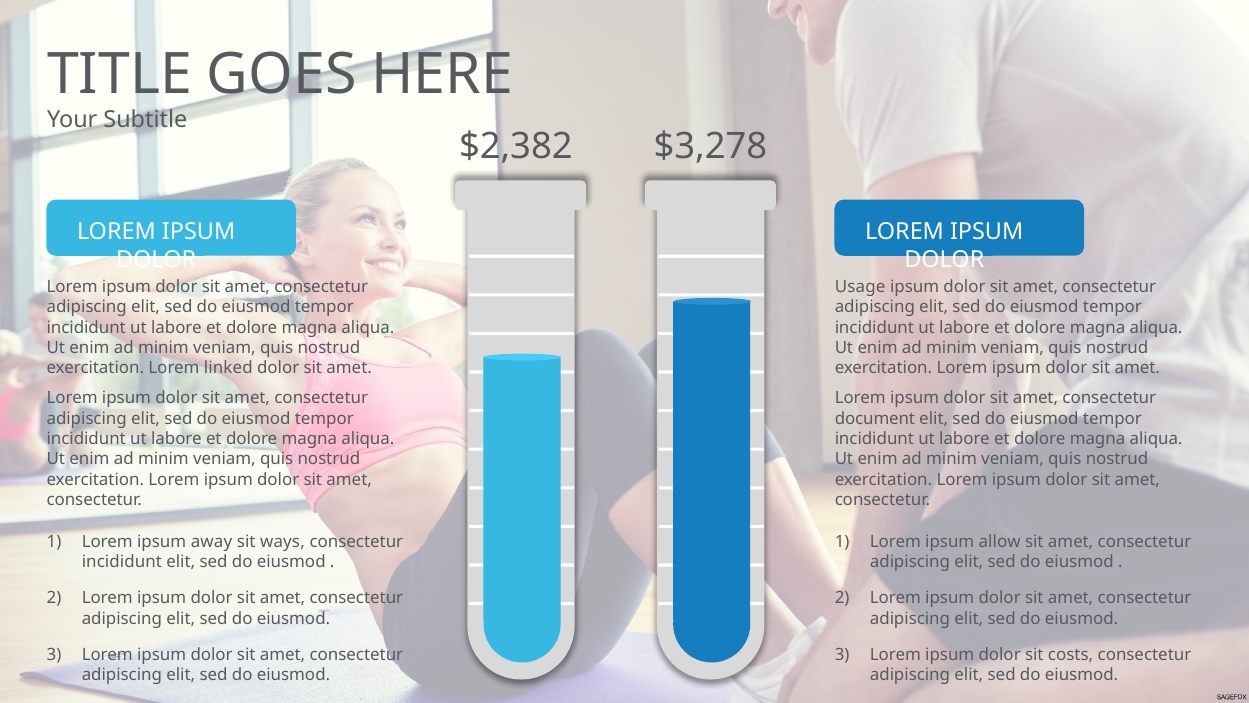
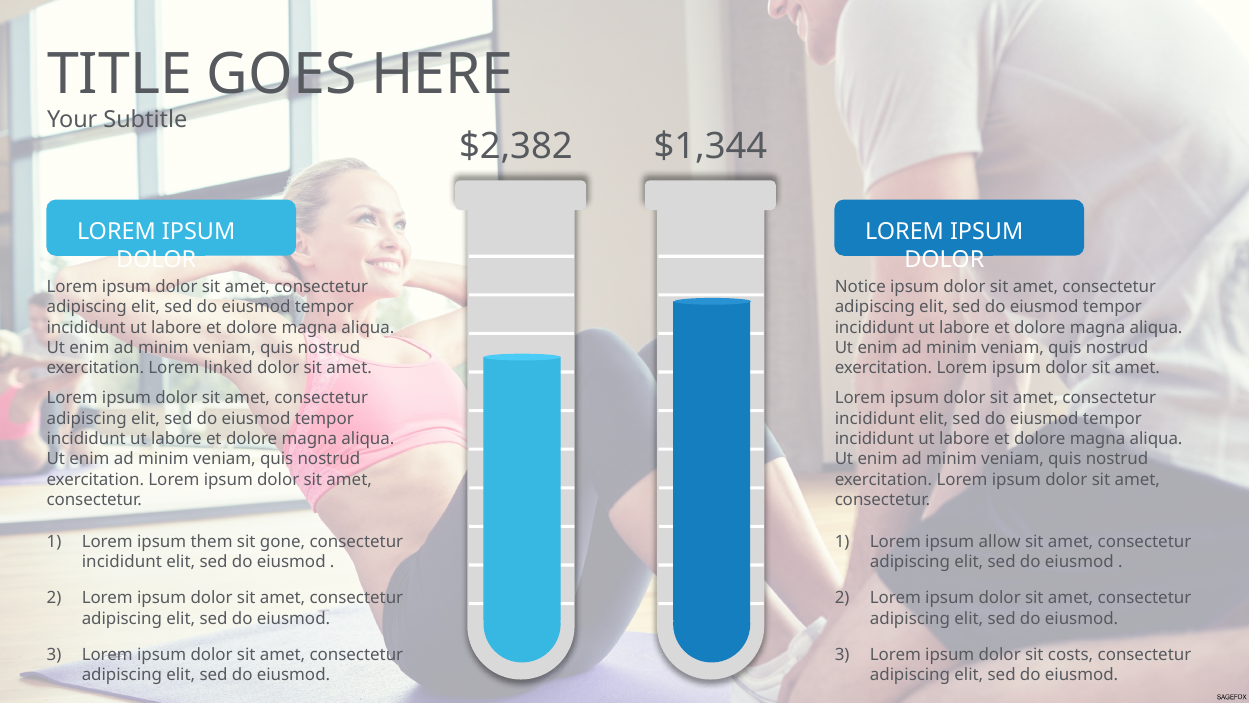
$3,278: $3,278 -> $1,344 (710, 146)
Usage: Usage -> Notice (860, 287)
document: document -> incididunt (875, 418)
away: away -> them (212, 542)
ways: ways -> gone (282, 542)
